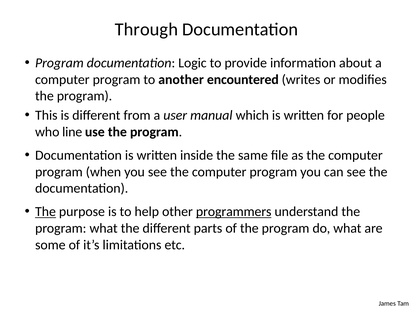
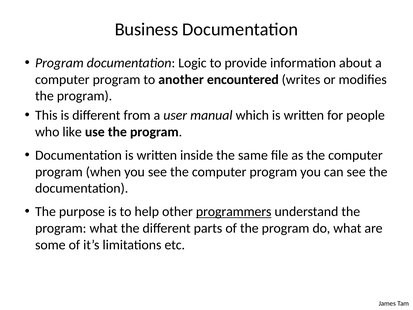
Through: Through -> Business (146, 30)
line: line -> like (72, 132)
The underline: present -> none (45, 212)
